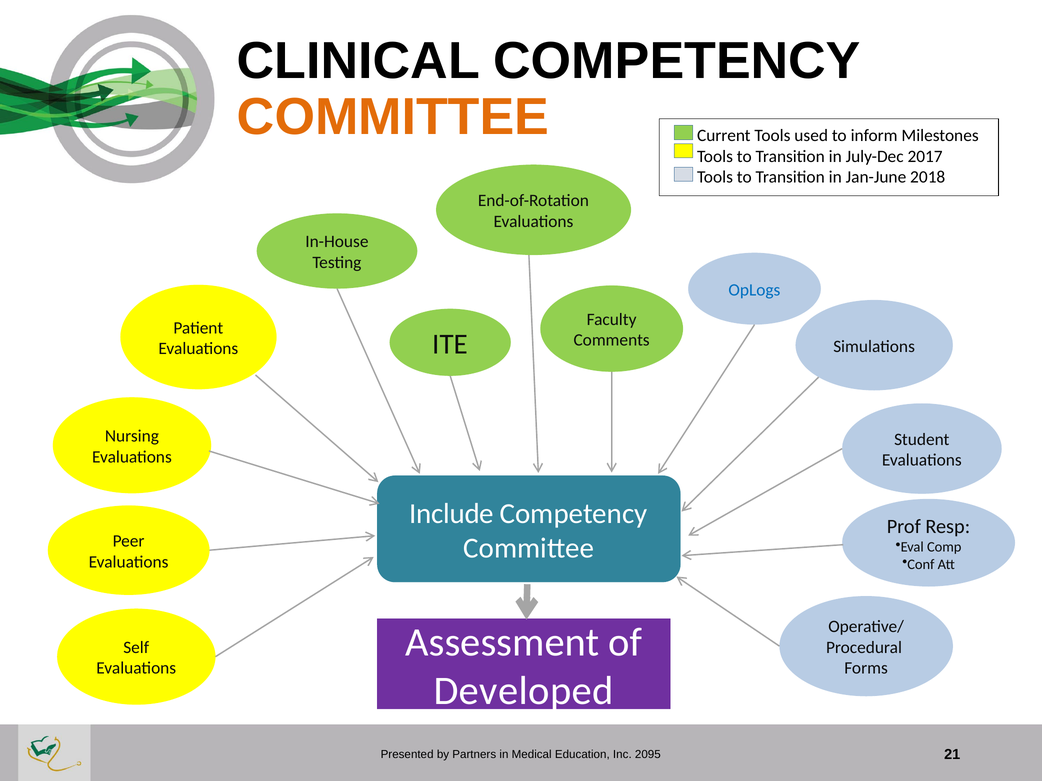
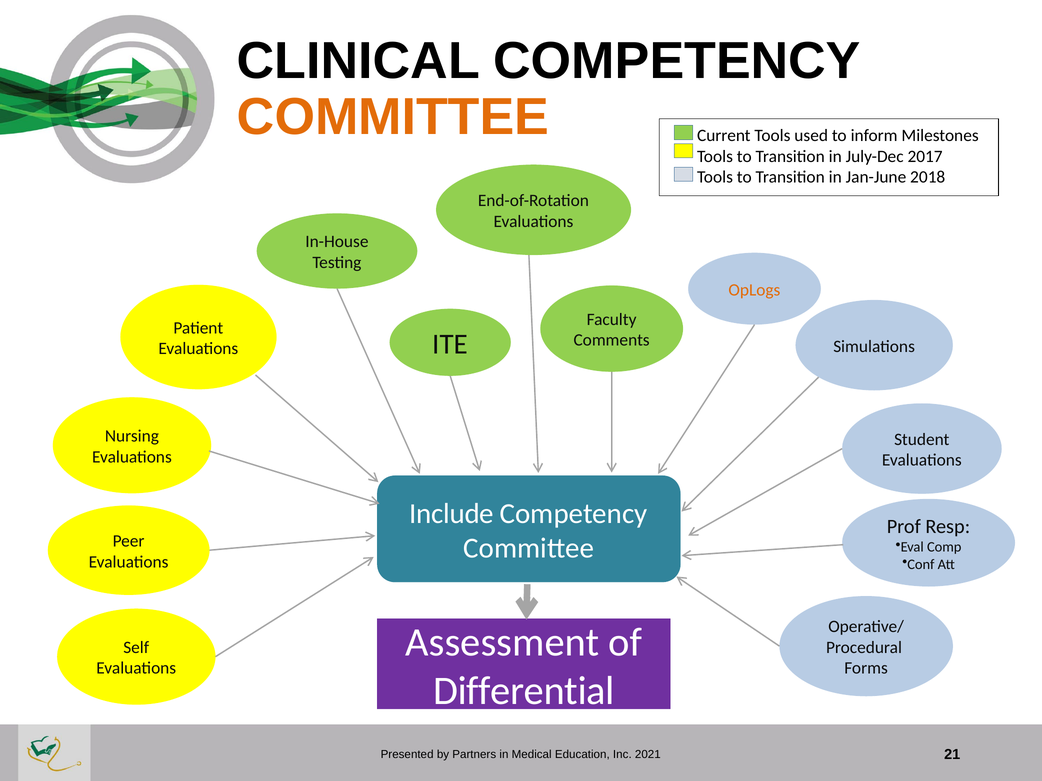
OpLogs colour: blue -> orange (754, 290)
Developed: Developed -> Differential (524, 691)
2095: 2095 -> 2021 (648, 755)
